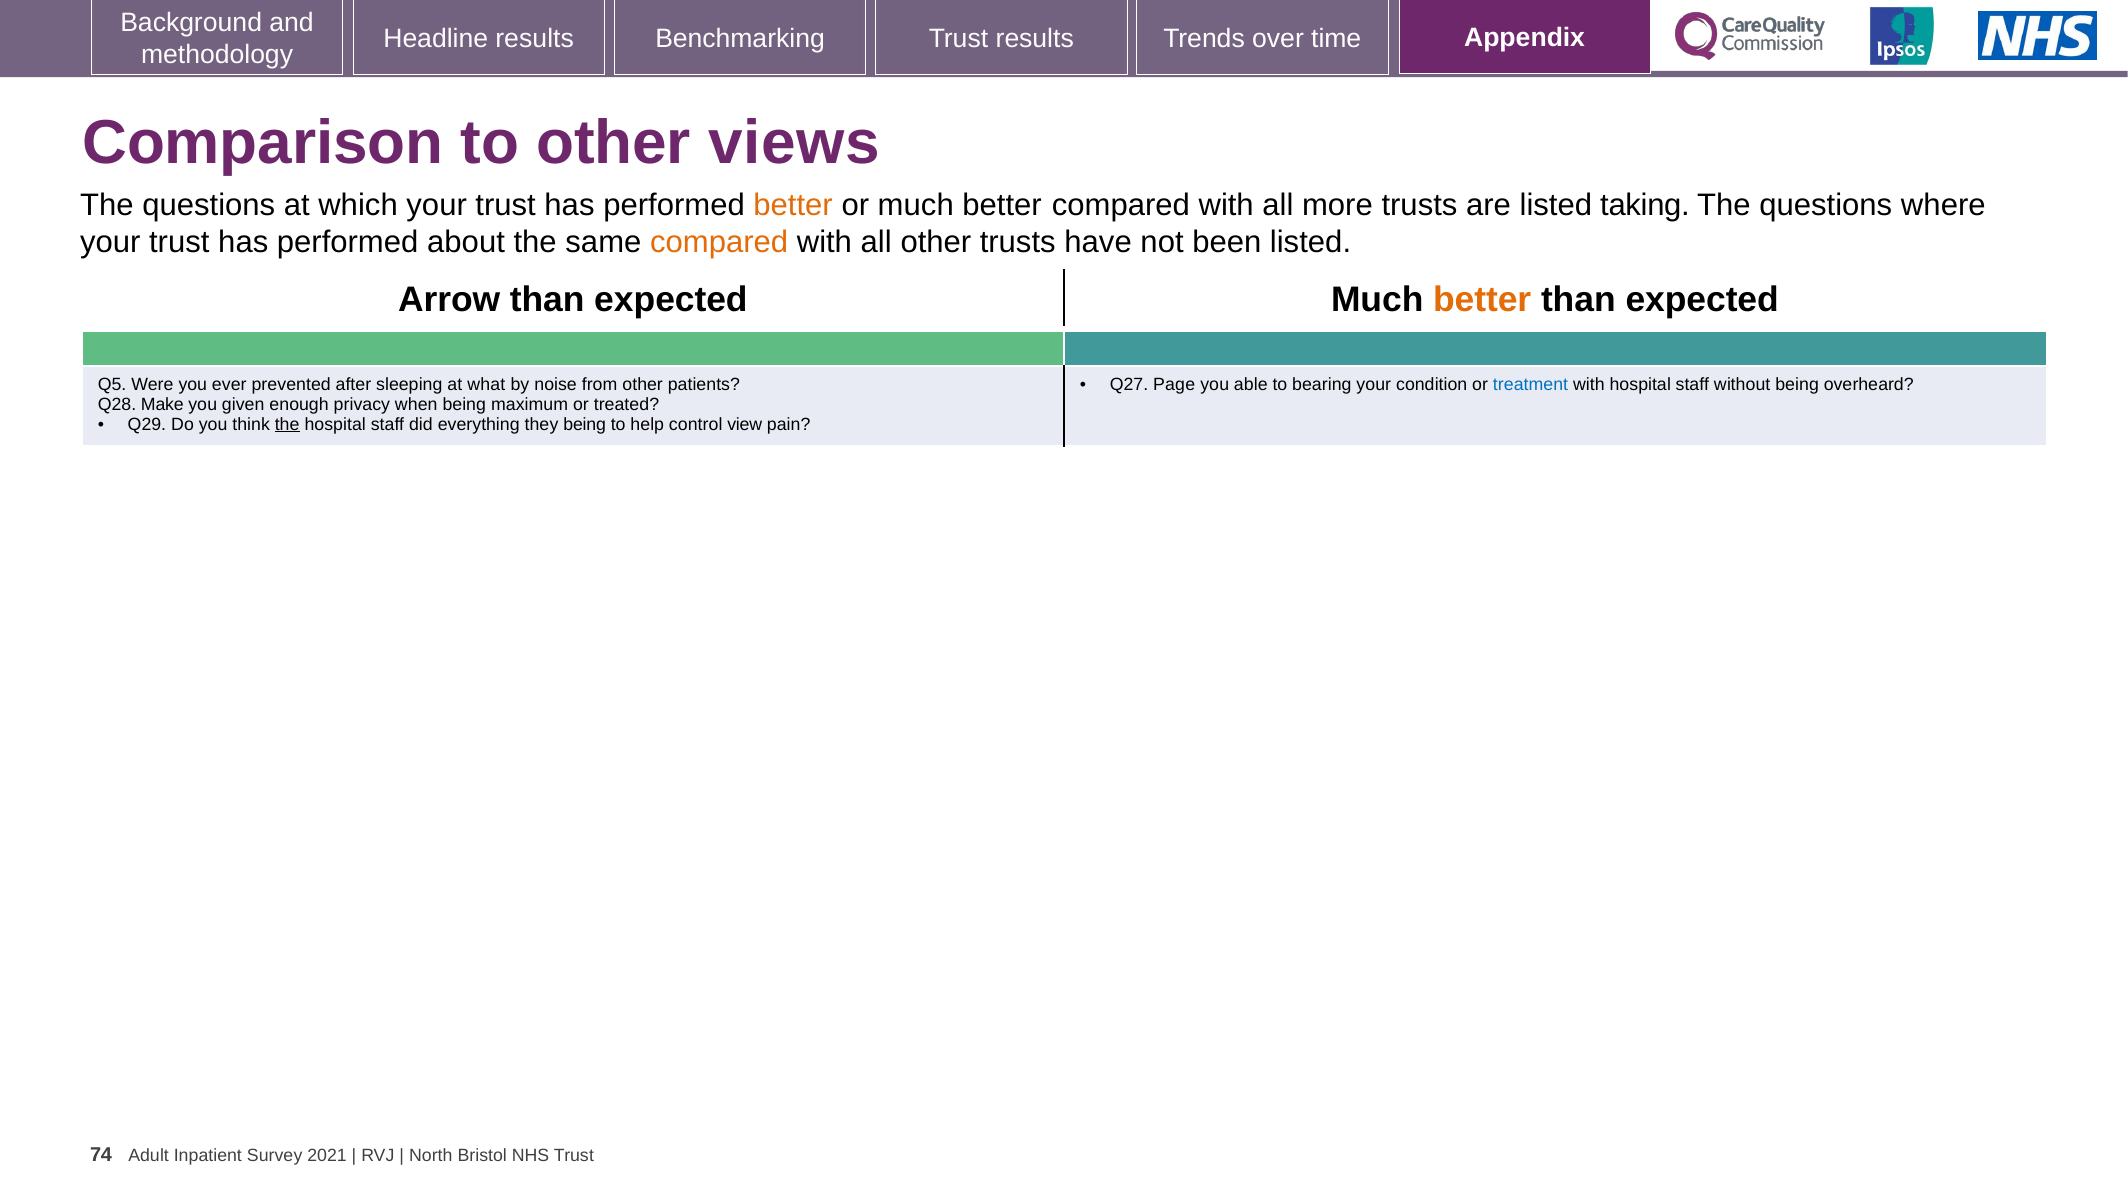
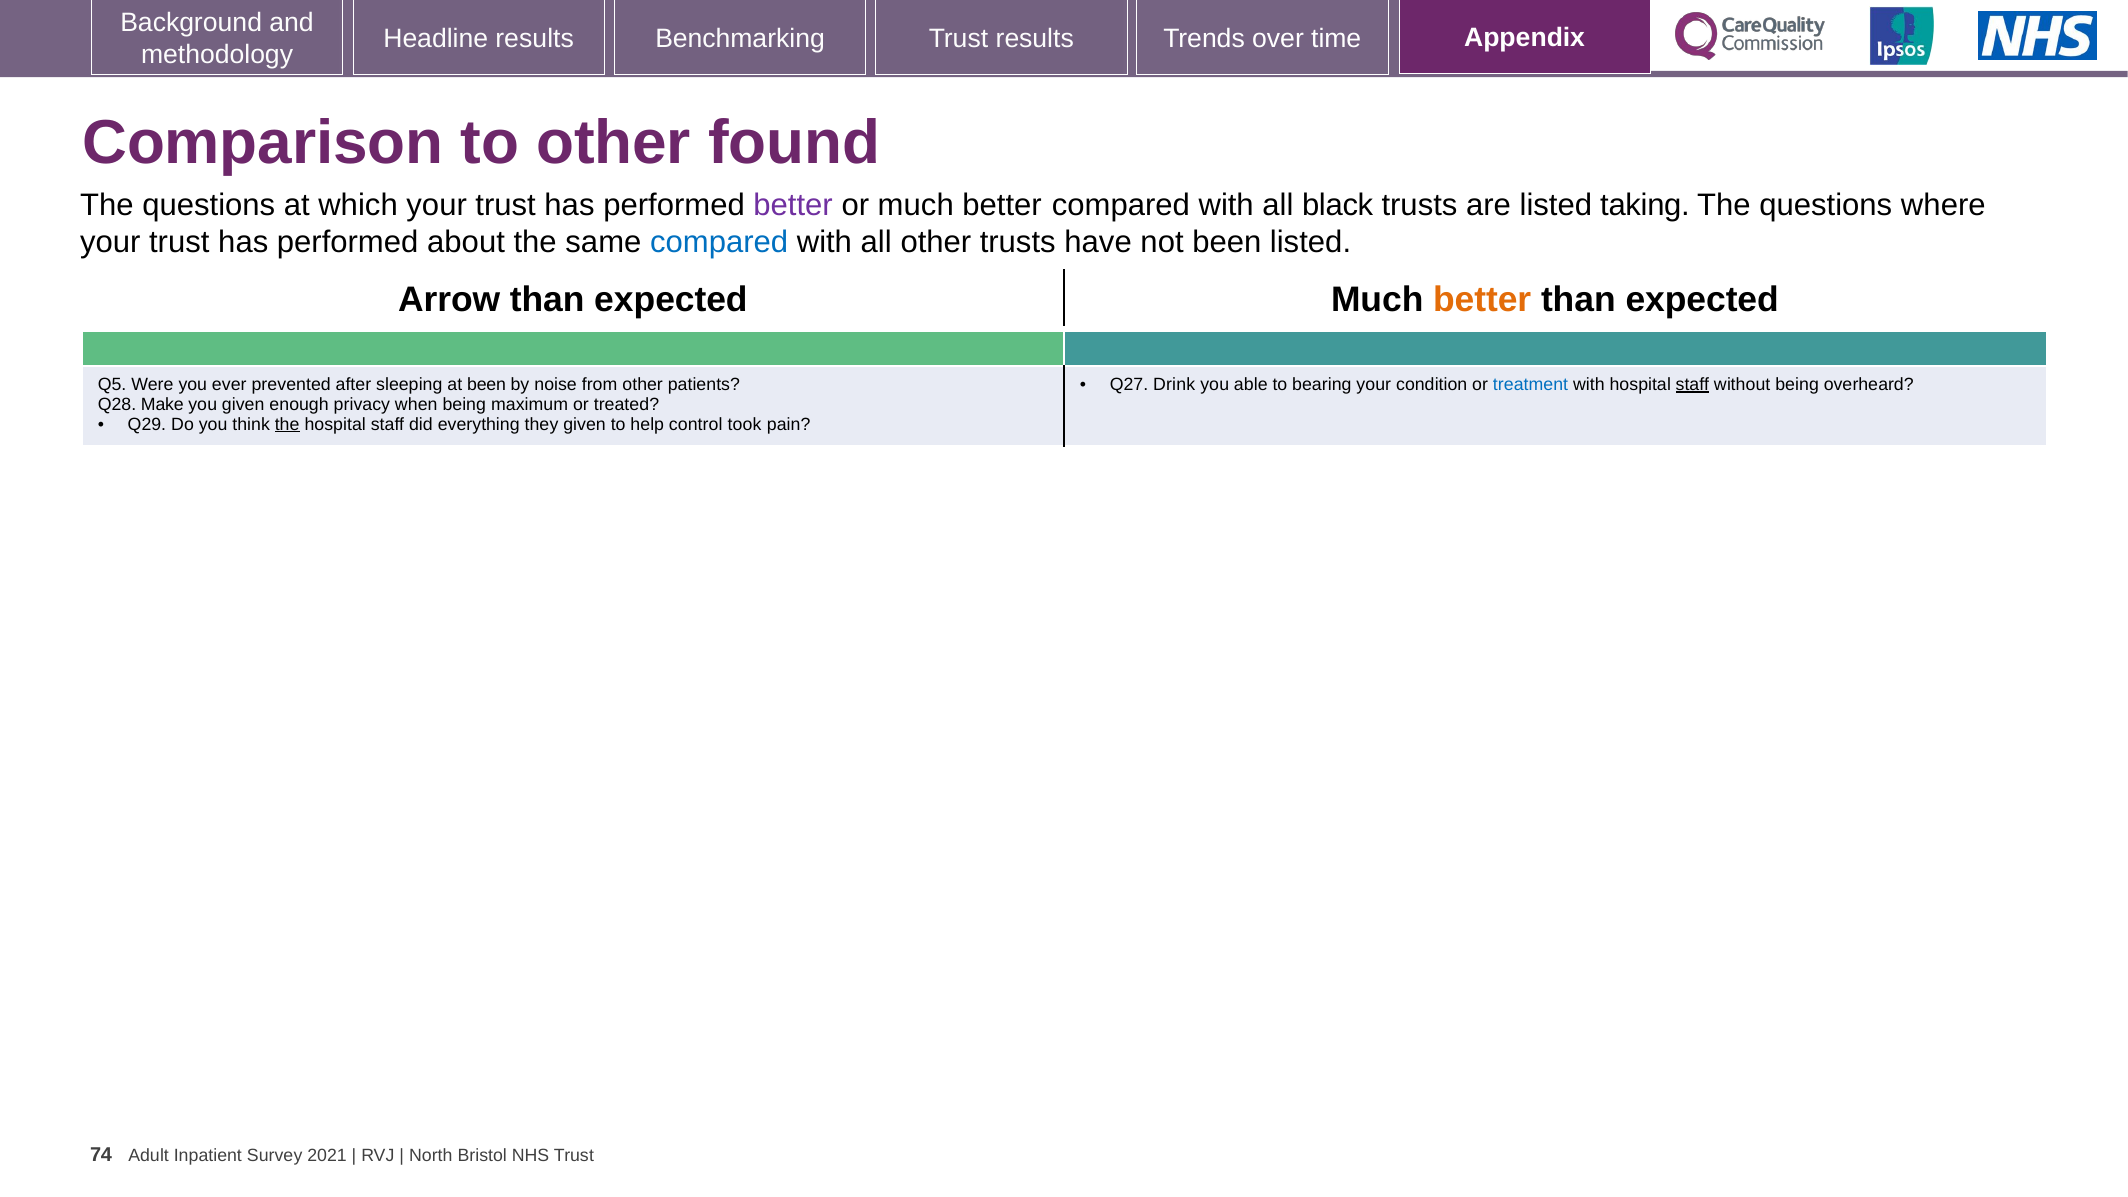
views: views -> found (794, 143)
better colour: orange -> purple (793, 205)
more: more -> black (1338, 205)
compared colour: orange -> blue (719, 242)
at what: what -> been (487, 384)
Page: Page -> Drink (1174, 384)
staff underline: none -> present (1692, 384)
they being: being -> given (585, 424)
view: view -> took (745, 424)
